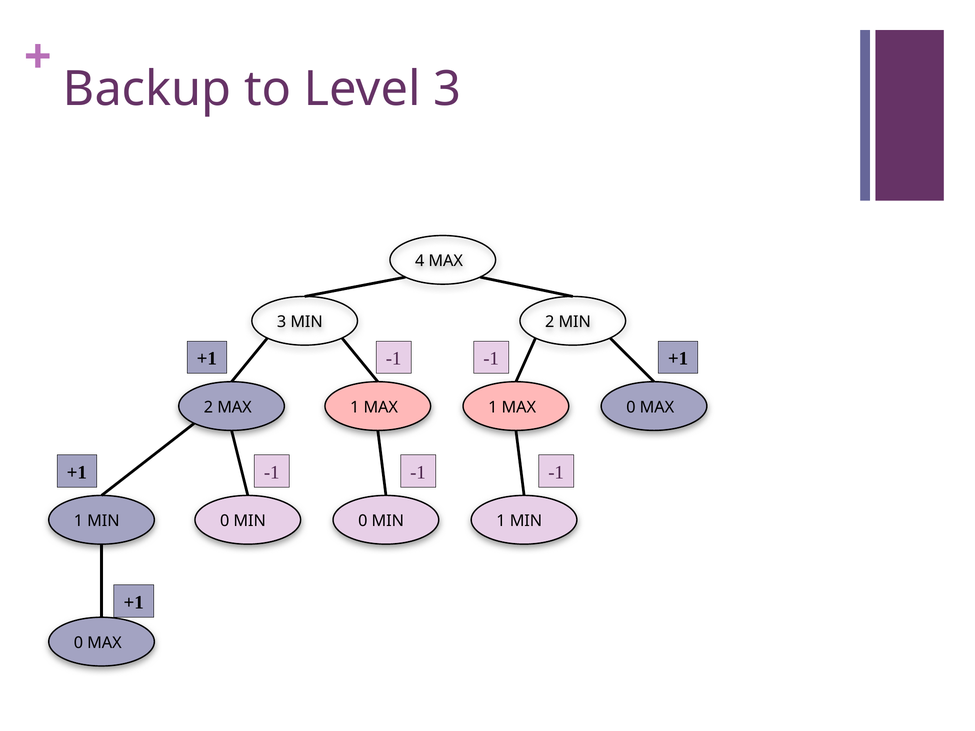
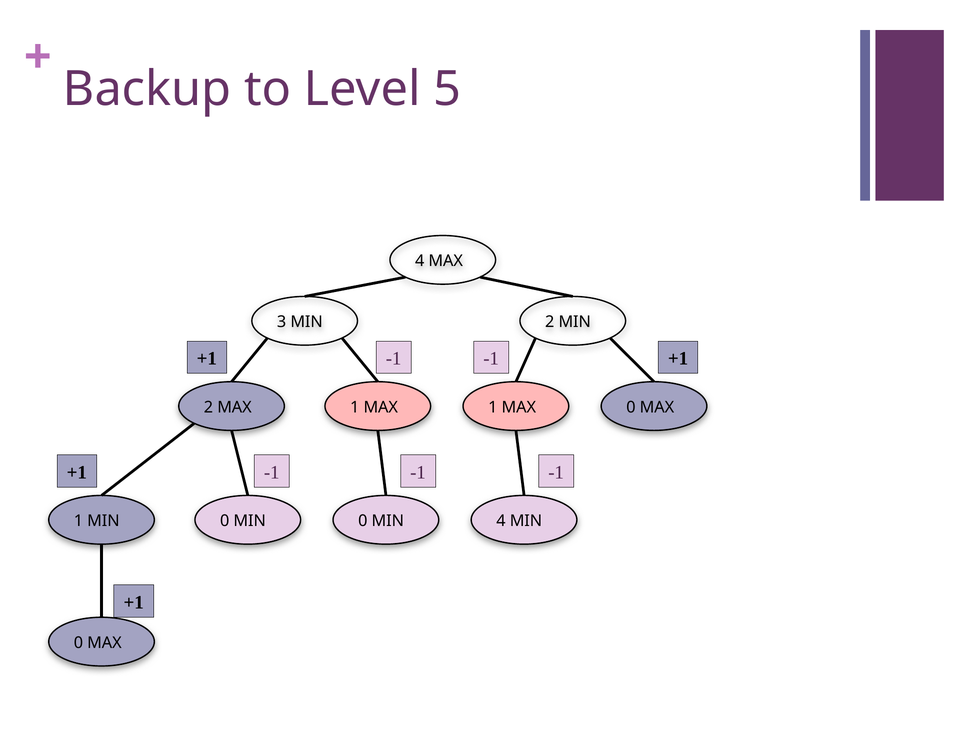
Level 3: 3 -> 5 (447, 89)
1 MIN 1: 1 -> 4 (501, 521)
